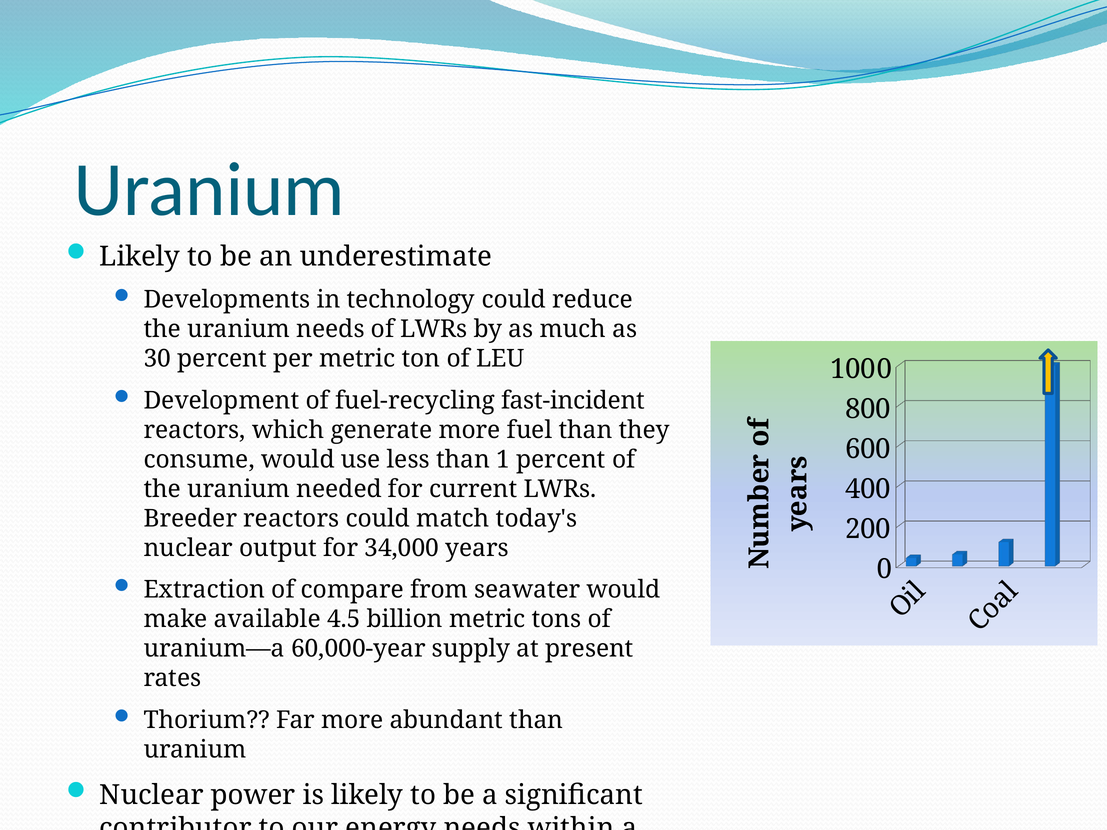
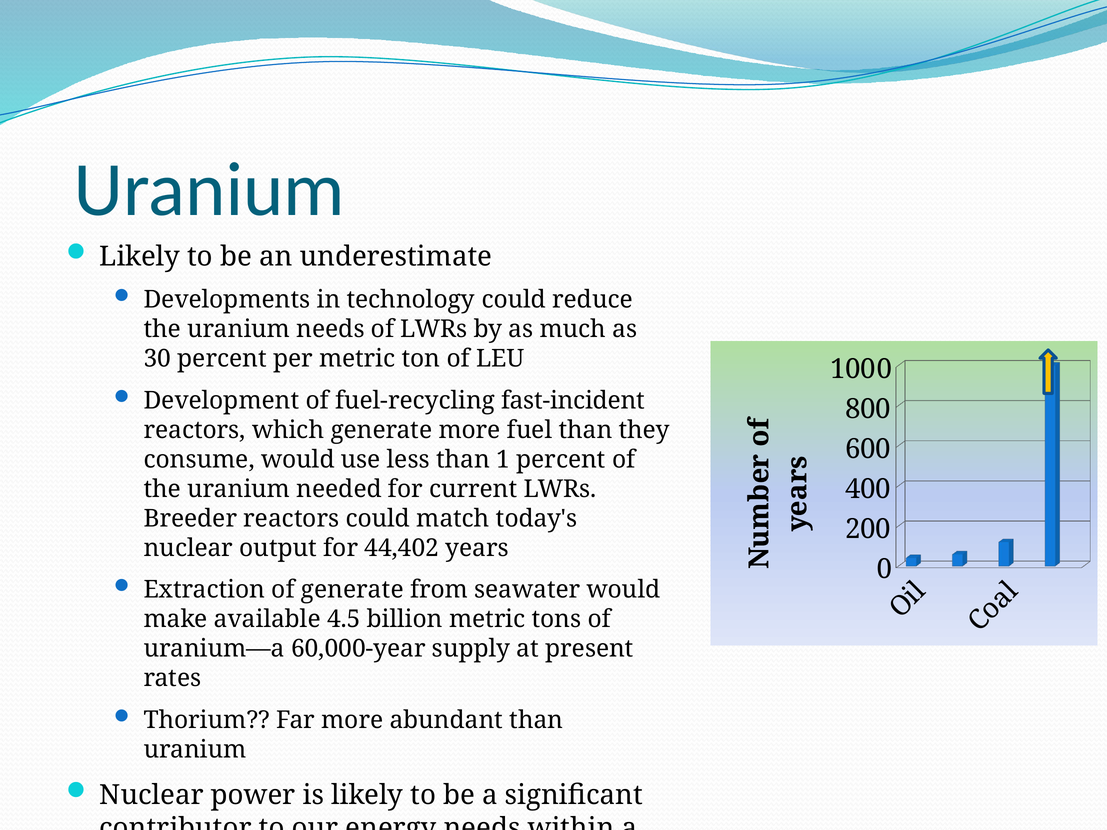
34,000: 34,000 -> 44,402 (402, 548)
of compare: compare -> generate (352, 590)
